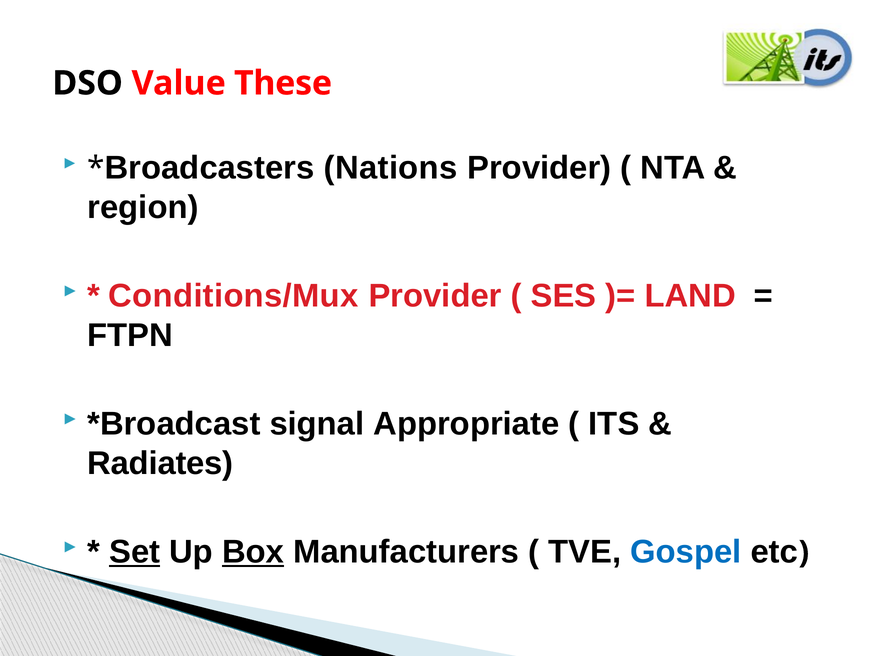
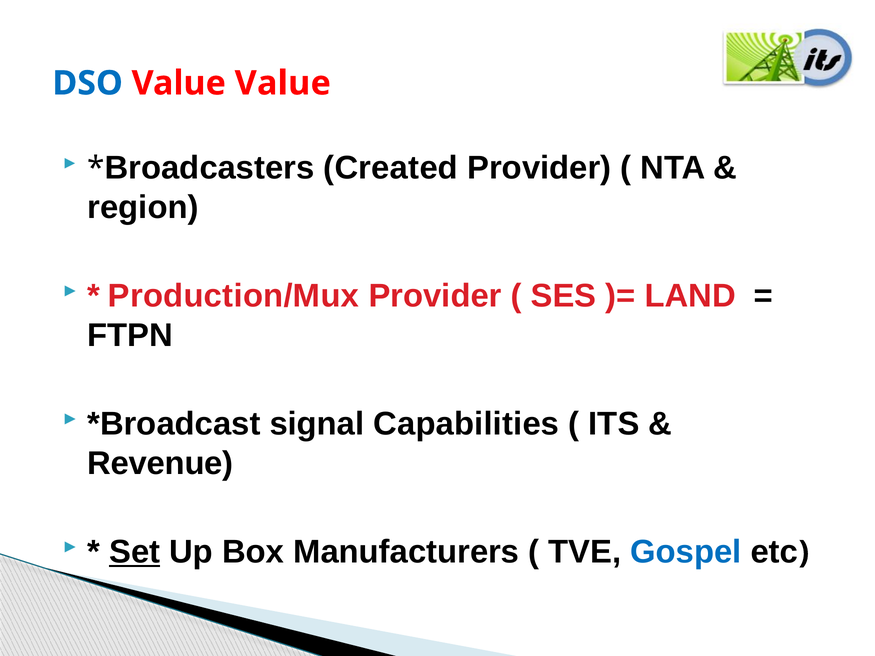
DSO colour: black -> blue (88, 83)
Value These: These -> Value (283, 83)
Nations: Nations -> Created (391, 168)
Conditions/Mux: Conditions/Mux -> Production/Mux (234, 296)
Appropriate: Appropriate -> Capabilities (466, 424)
Radiates: Radiates -> Revenue (160, 463)
Box underline: present -> none (253, 552)
